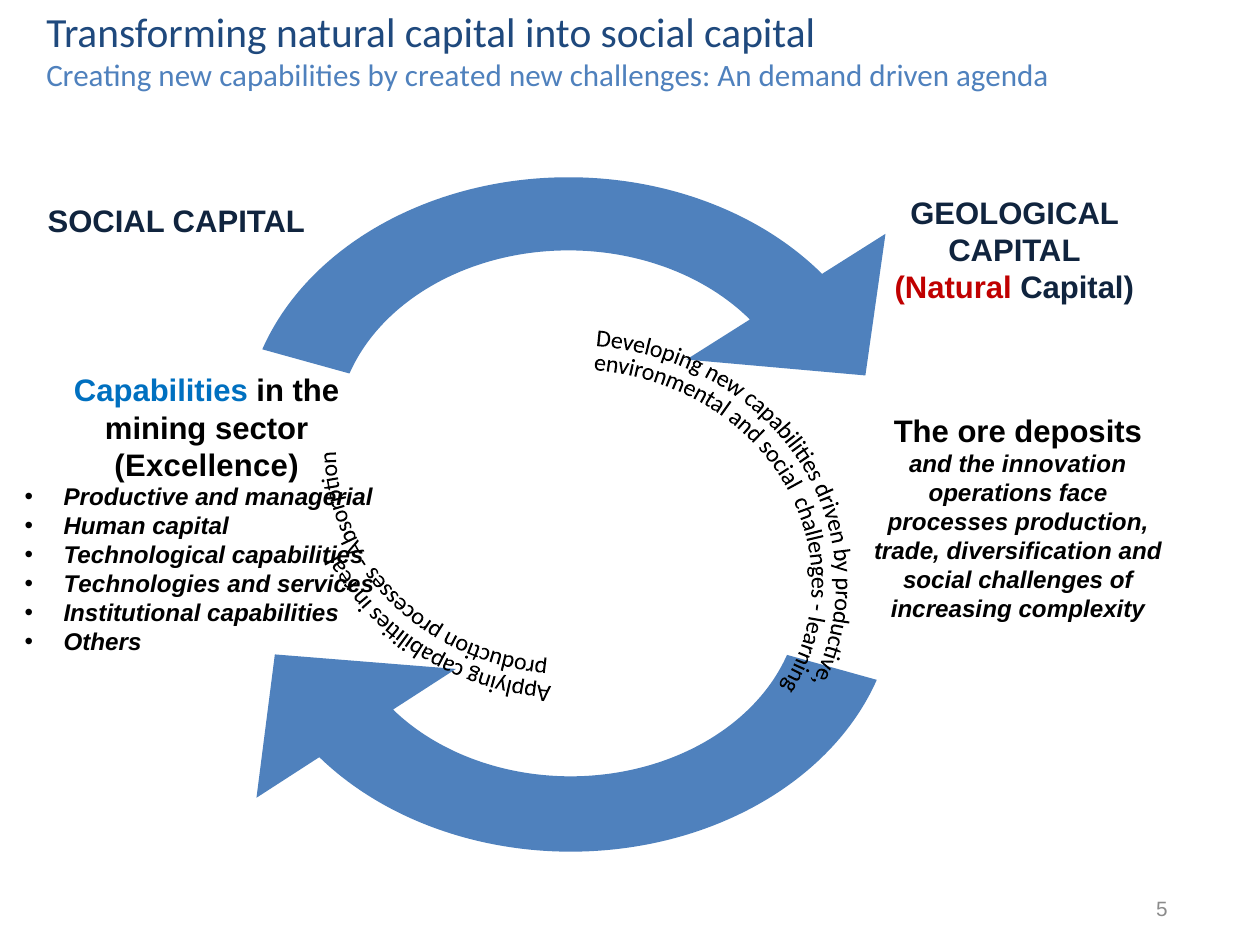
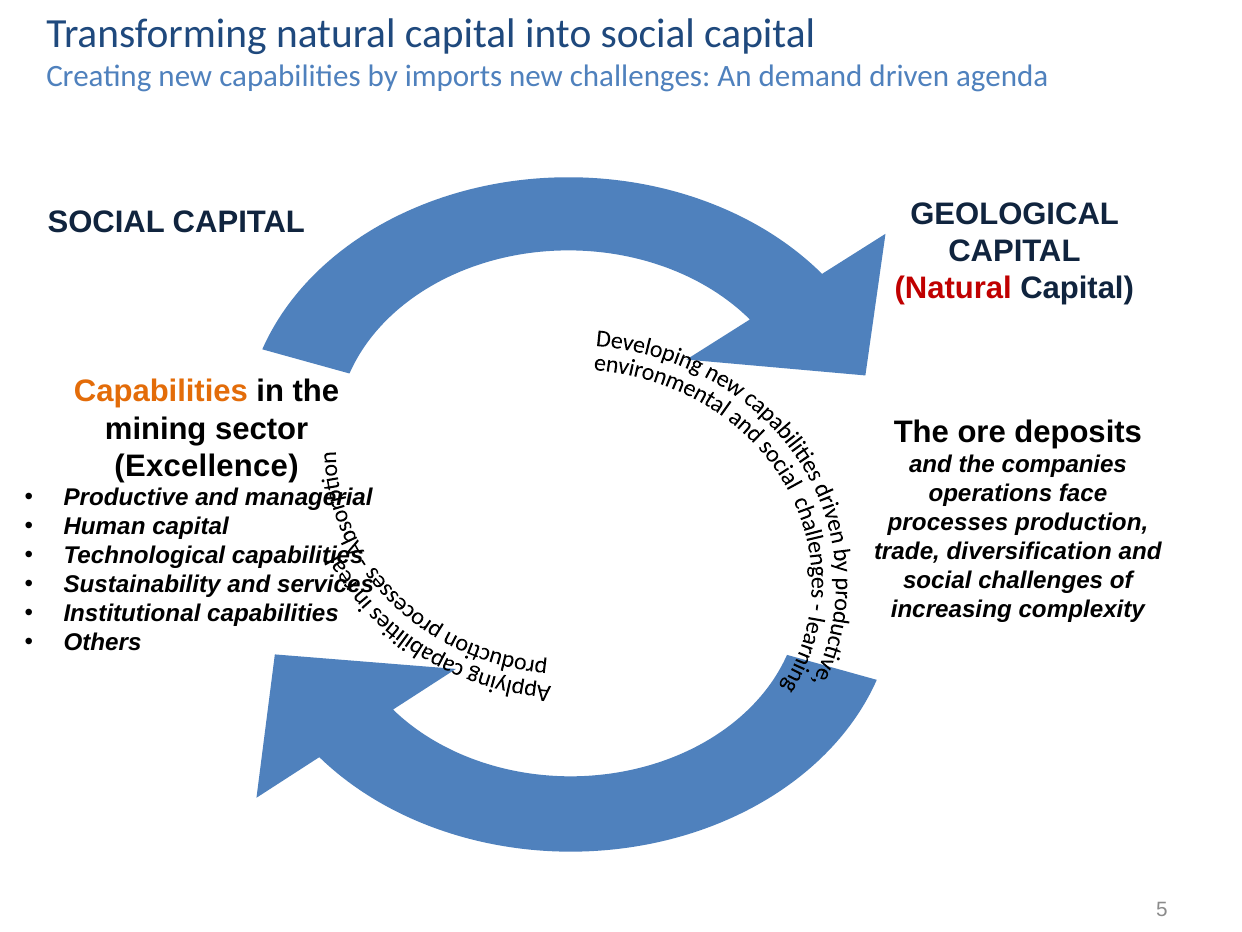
created: created -> imports (454, 77)
Capabilities colour: blue -> orange (161, 391)
innovation: innovation -> companies (1064, 464)
Technologies: Technologies -> Sustainability (142, 584)
